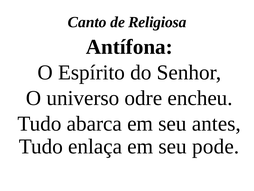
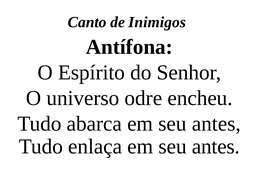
Religiosa: Religiosa -> Inimigos (157, 22)
enlaça em seu pode: pode -> antes (216, 146)
